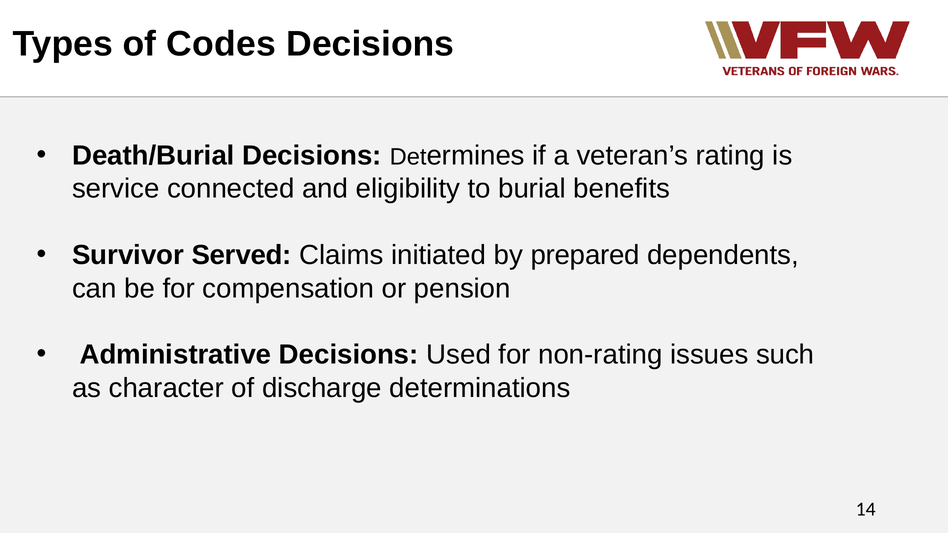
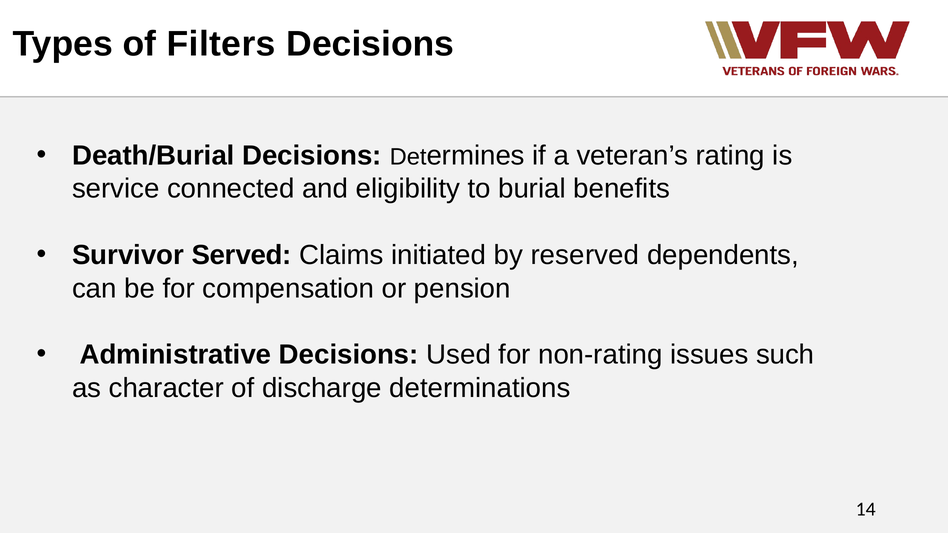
Codes: Codes -> Filters (221, 44)
prepared: prepared -> reserved (585, 255)
